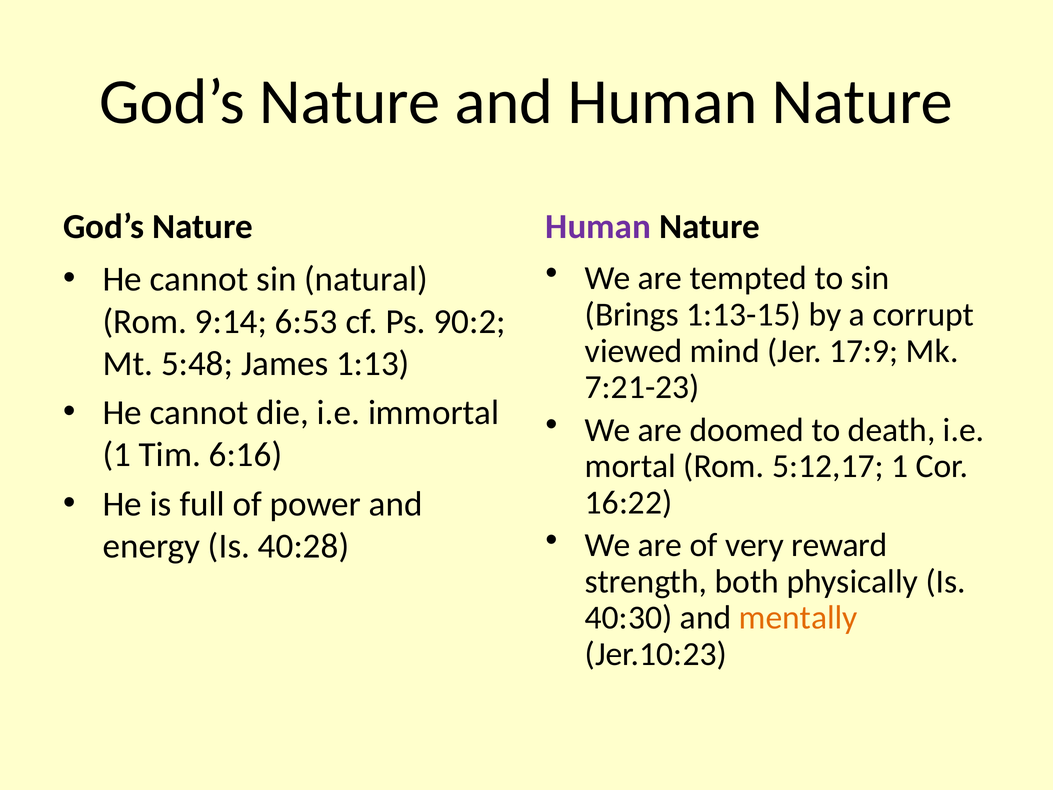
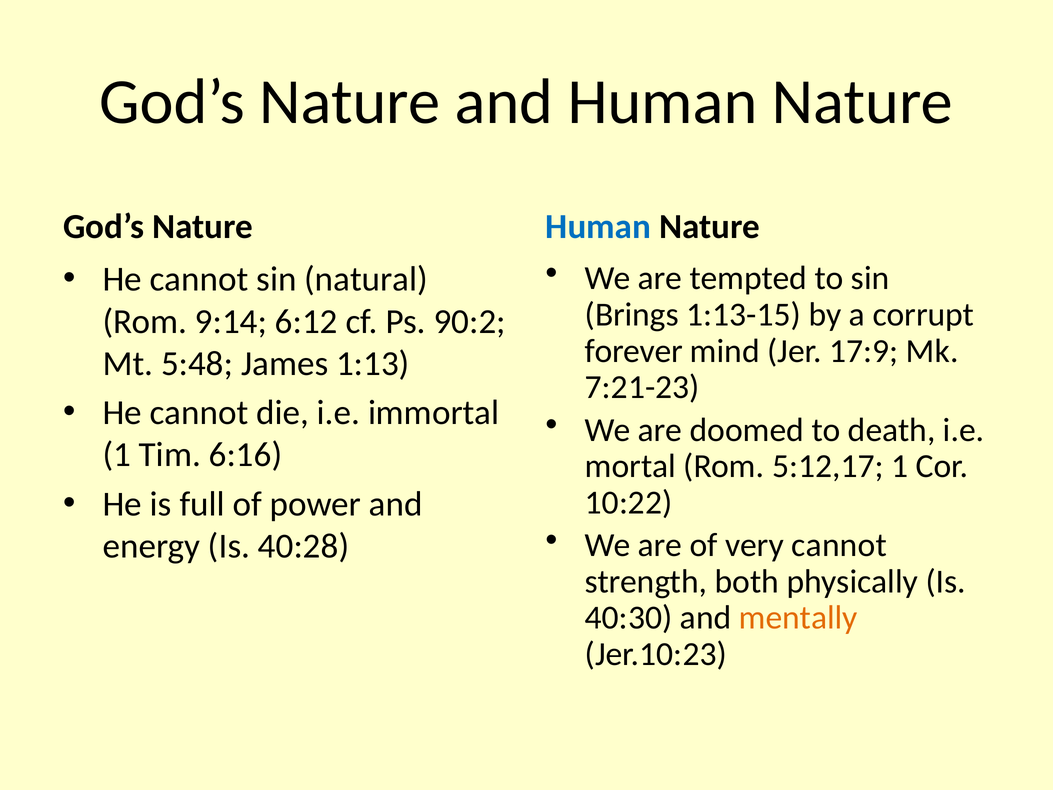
Human colour: purple -> blue (598, 227)
6:53: 6:53 -> 6:12 (306, 321)
viewed: viewed -> forever (634, 351)
16:22: 16:22 -> 10:22 (629, 502)
very reward: reward -> cannot (839, 545)
